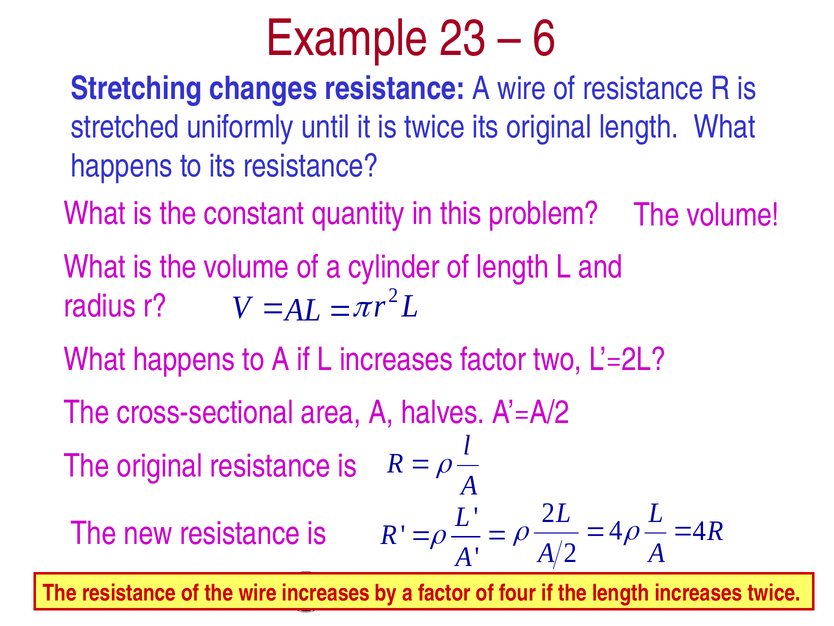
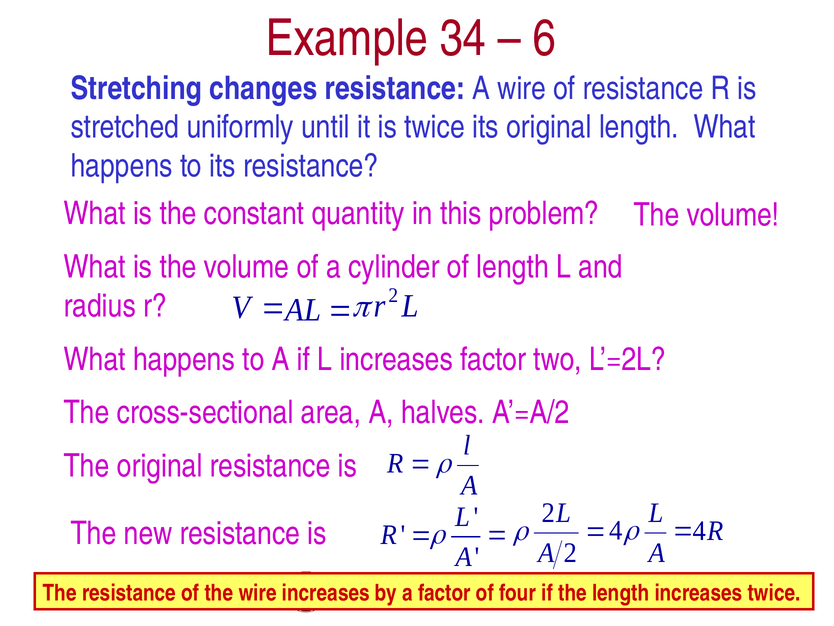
23: 23 -> 34 (463, 38)
